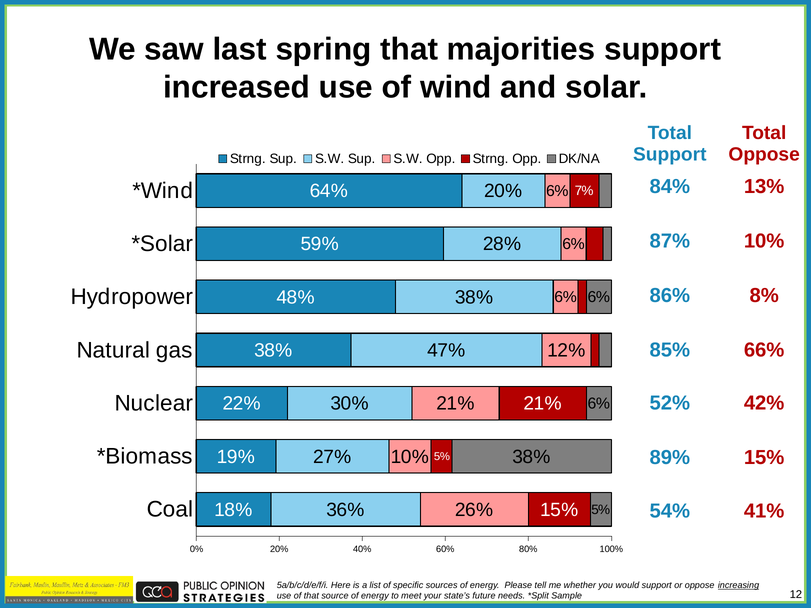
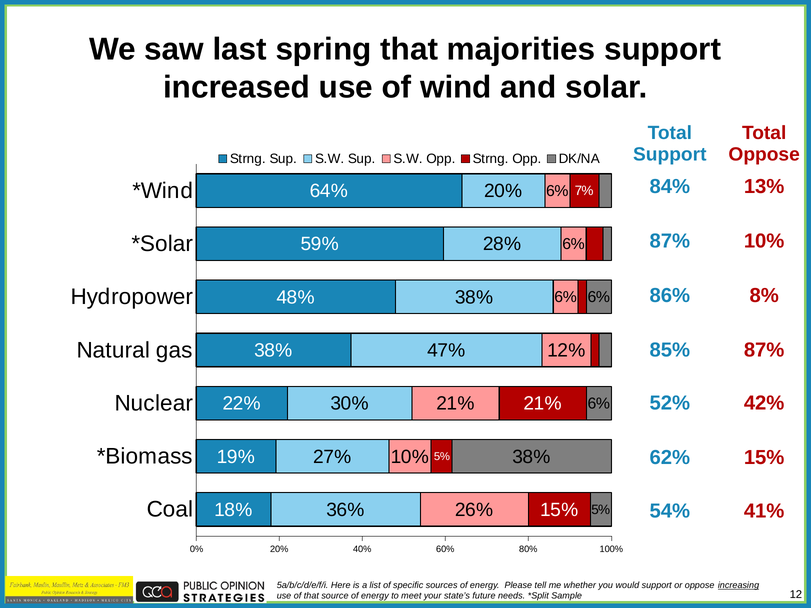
85% 66%: 66% -> 87% (764, 350)
89%: 89% -> 62% (670, 458)
